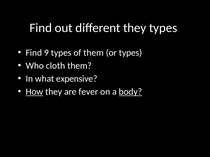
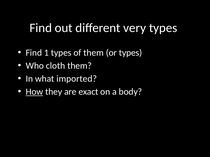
different they: they -> very (135, 28)
9: 9 -> 1 (46, 53)
expensive: expensive -> imported (77, 79)
fever: fever -> exact (88, 92)
body underline: present -> none (130, 92)
